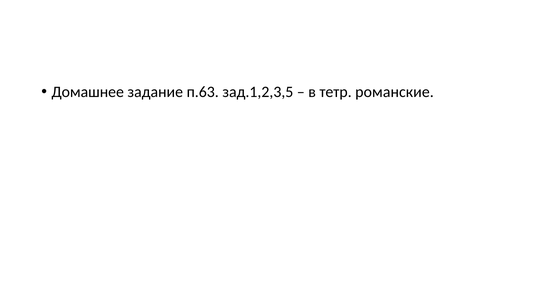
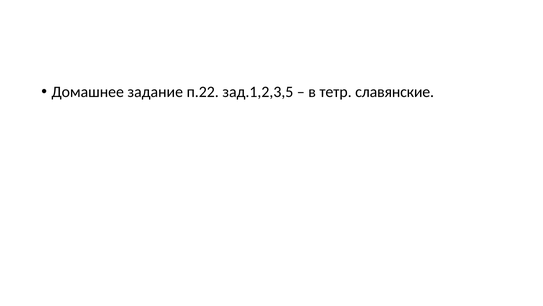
п.63: п.63 -> п.22 (203, 92)
романские: романские -> славянские (395, 92)
